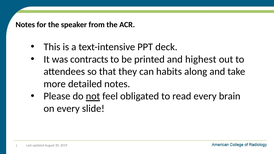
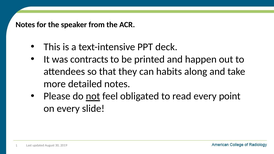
highest: highest -> happen (201, 59)
brain: brain -> point (230, 96)
